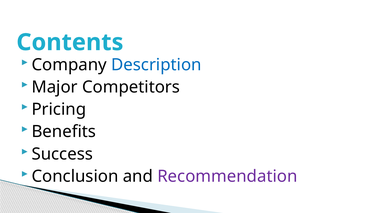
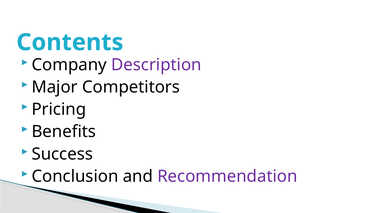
Description colour: blue -> purple (156, 65)
